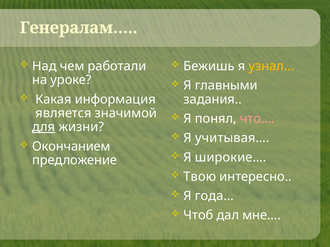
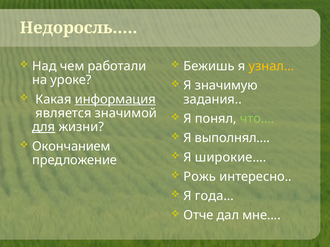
Генералам…: Генералам… -> Недоросль… (79, 28)
главными: главными -> значимую (226, 86)
информация underline: none -> present (115, 100)
что… colour: pink -> light green (257, 119)
учитывая…: учитывая… -> выполнял… (232, 138)
Твою: Твою -> Рожь (200, 177)
Чтоб: Чтоб -> Отче (198, 216)
